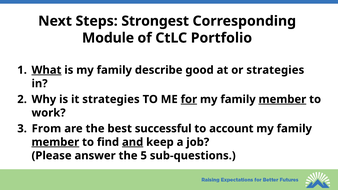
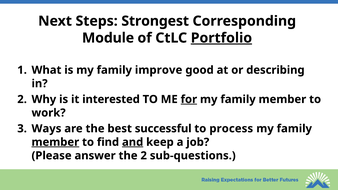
Portfolio underline: none -> present (221, 38)
What underline: present -> none (46, 70)
describe: describe -> improve (159, 70)
or strategies: strategies -> describing (275, 70)
it strategies: strategies -> interested (111, 99)
member underline: present -> none (282, 99)
From: From -> Ways (46, 129)
account: account -> process (231, 129)
the 5: 5 -> 2 (144, 156)
